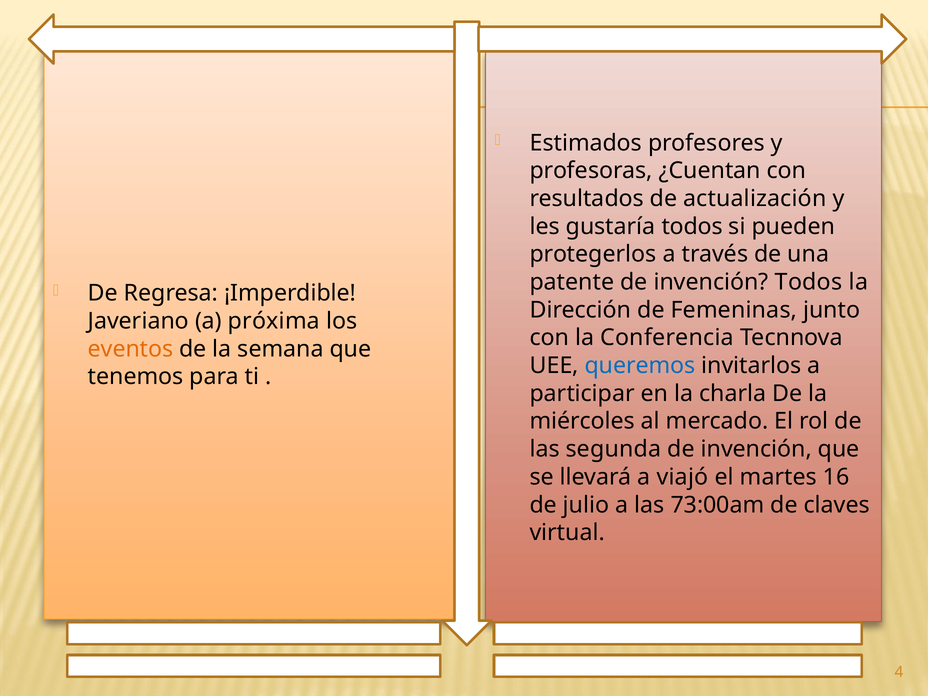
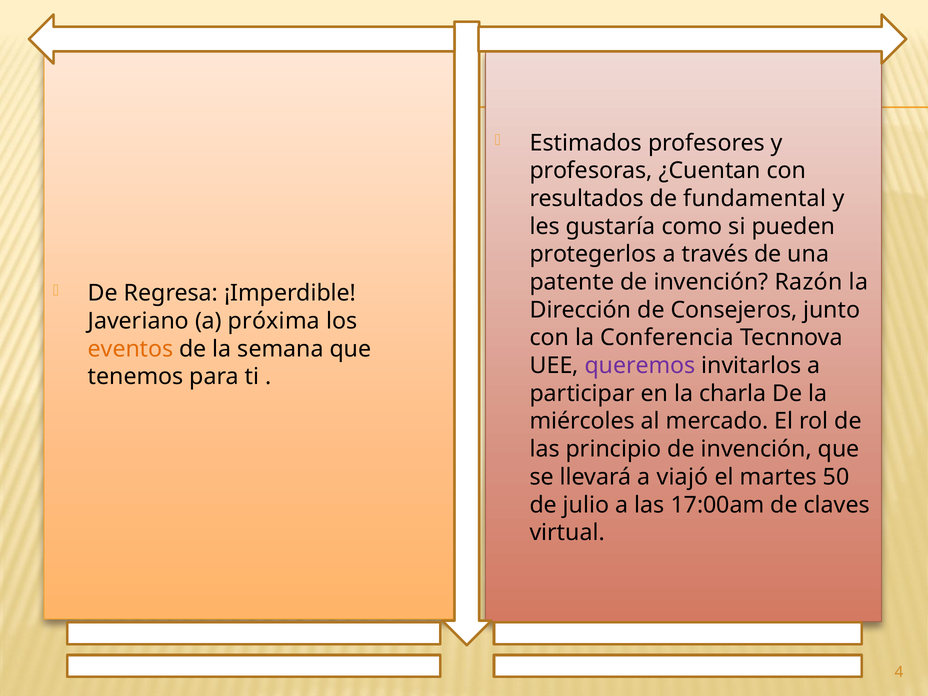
actualización: actualización -> fundamental (755, 199)
gustaría todos: todos -> como (692, 226)
invención Todos: Todos -> Razón (809, 282)
Femeninas: Femeninas -> Consejeros (734, 310)
queremos colour: blue -> purple (640, 366)
segunda: segunda -> principio (614, 449)
16: 16 -> 50 (836, 477)
73:00am: 73:00am -> 17:00am (717, 505)
